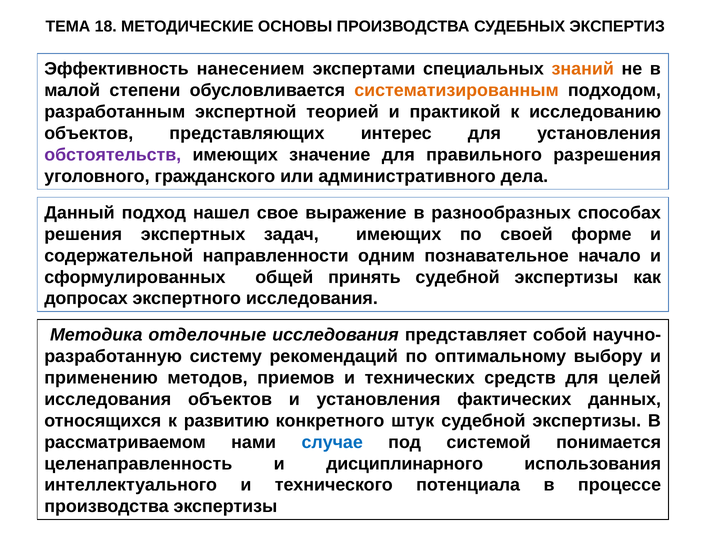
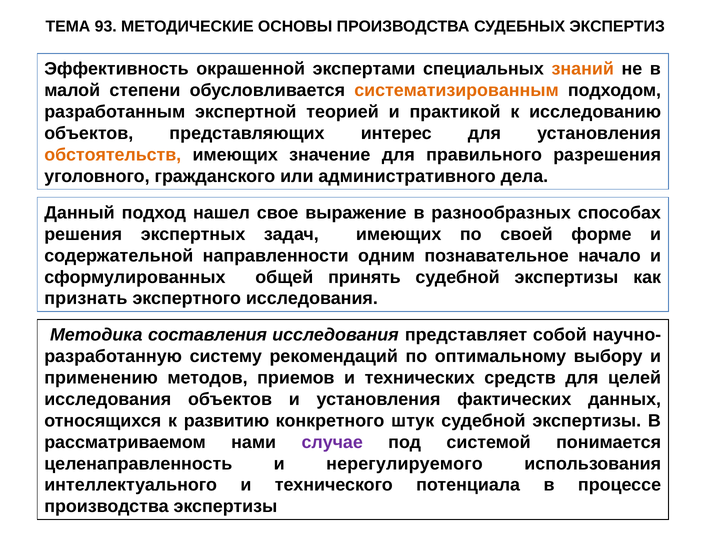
18: 18 -> 93 (106, 27)
нанесением: нанесением -> окрашенной (251, 69)
обстоятельств colour: purple -> orange (113, 155)
допросах: допросах -> признать (86, 299)
отделочные: отделочные -> составления (207, 335)
случае colour: blue -> purple (332, 442)
дисциплинарного: дисциплинарного -> нерегулируемого (404, 464)
